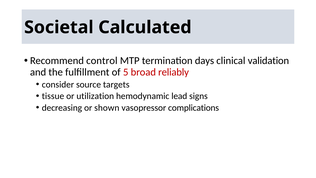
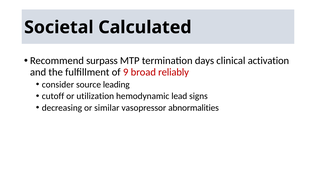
control: control -> surpass (102, 61)
validation: validation -> activation (268, 61)
5: 5 -> 9 (126, 72)
targets: targets -> leading (116, 84)
tissue: tissue -> cutoff (53, 96)
shown: shown -> similar (107, 108)
complications: complications -> abnormalities (194, 108)
